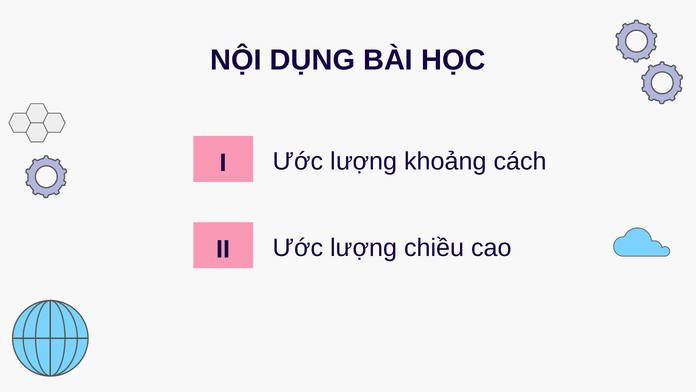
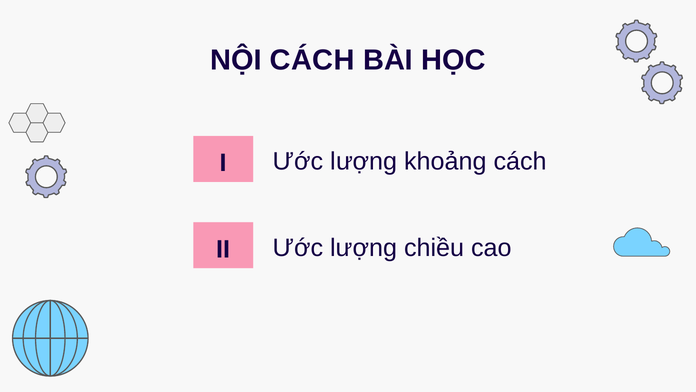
NỘI DỤNG: DỤNG -> CÁCH (312, 60)
